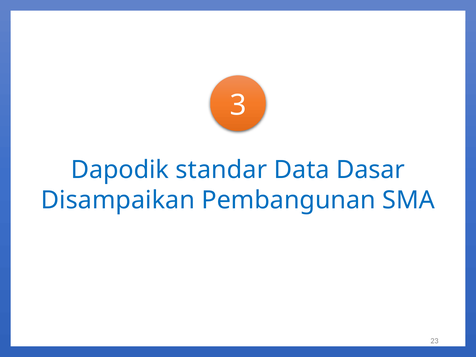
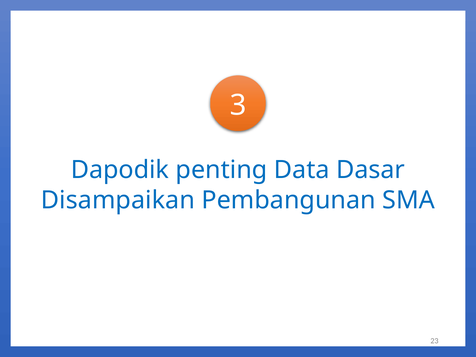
standar: standar -> penting (222, 170)
